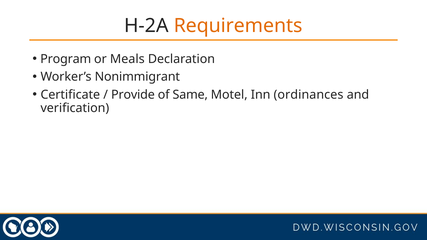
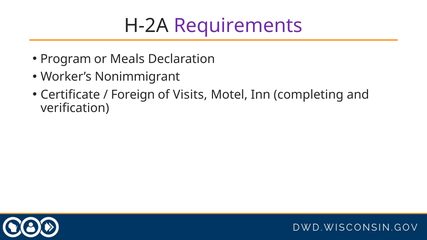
Requirements colour: orange -> purple (238, 26)
Provide: Provide -> Foreign (133, 95)
Same: Same -> Visits (190, 95)
ordinances: ordinances -> completing (309, 95)
